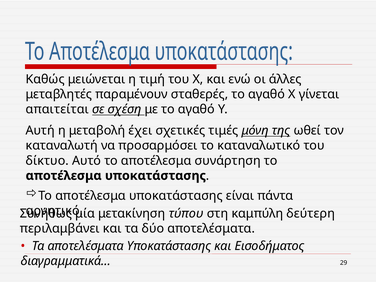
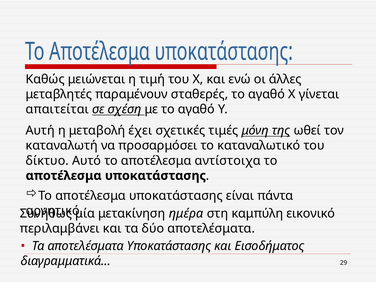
συνάρτηση: συνάρτηση -> αντίστοιχα (228, 161)
τύπου: τύπου -> ημέρα (186, 213)
δεύτερη: δεύτερη -> εικονικό (311, 213)
